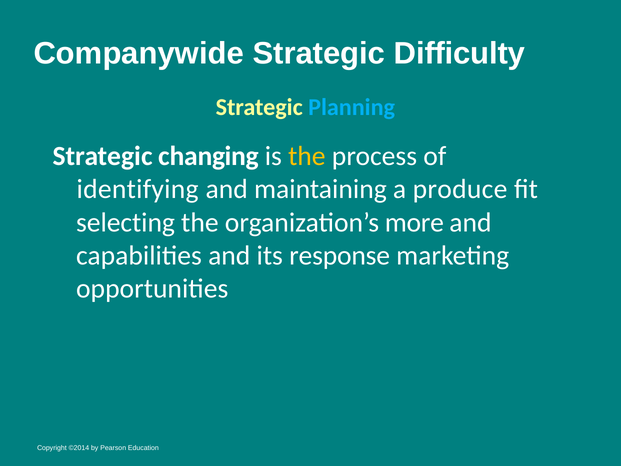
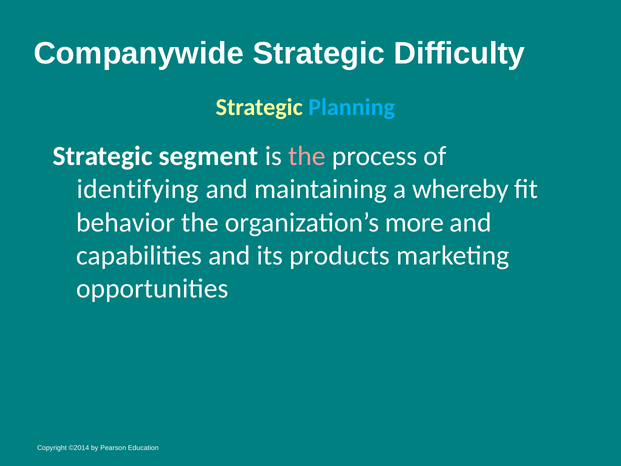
changing: changing -> segment (208, 156)
the colour: yellow -> pink (307, 156)
produce: produce -> whereby (460, 189)
selecting: selecting -> behavior (125, 222)
response: response -> products (339, 256)
